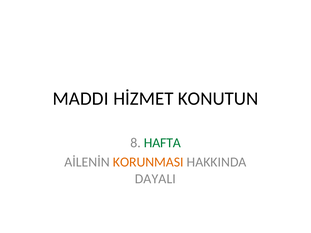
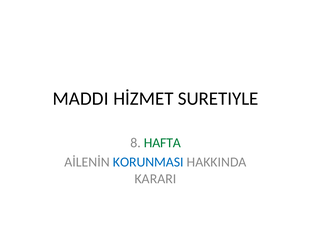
KONUTUN: KONUTUN -> SURETIYLE (218, 99)
KORUNMASI colour: orange -> blue (148, 162)
DAYALI: DAYALI -> KARARI (155, 179)
